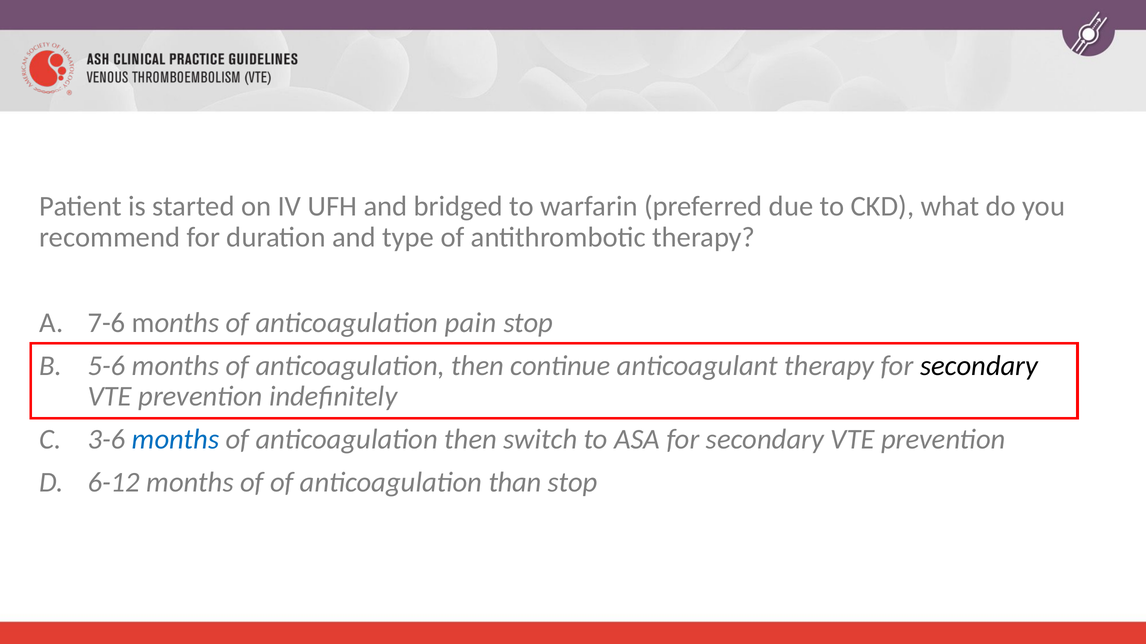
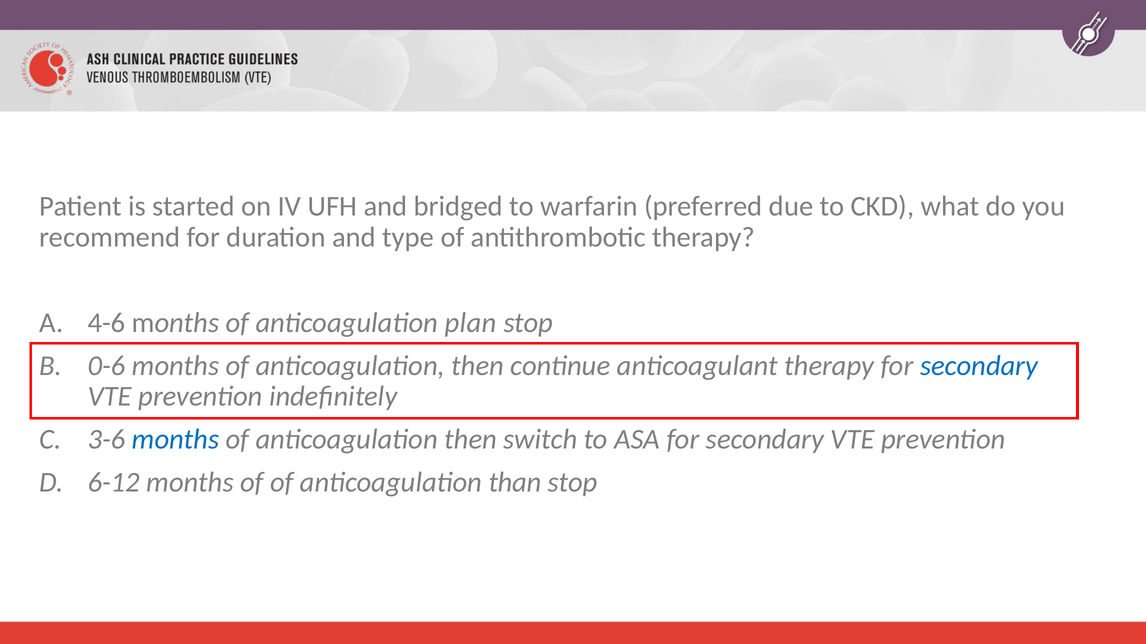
7-6: 7-6 -> 4-6 (107, 323)
pain: pain -> plan (471, 323)
5-6: 5-6 -> 0-6 (107, 366)
secondary colour: black -> blue (979, 366)
